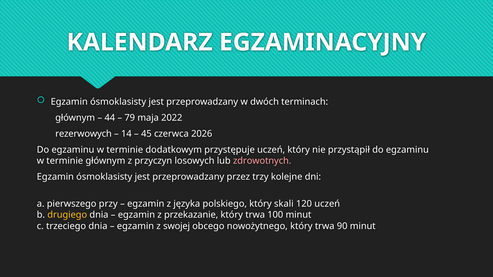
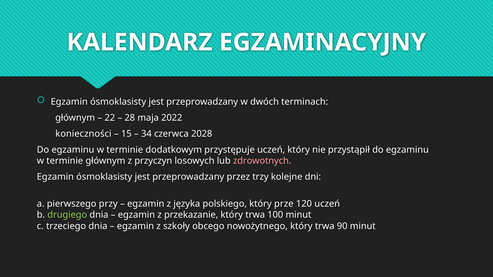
44: 44 -> 22 (110, 118)
79: 79 -> 28 (130, 118)
rezerwowych: rezerwowych -> konieczności (83, 134)
14: 14 -> 15 (126, 134)
45: 45 -> 34 (146, 134)
2026: 2026 -> 2028 (202, 134)
skali: skali -> prze (284, 204)
drugiego colour: yellow -> light green (67, 215)
swojej: swojej -> szkoły (177, 226)
